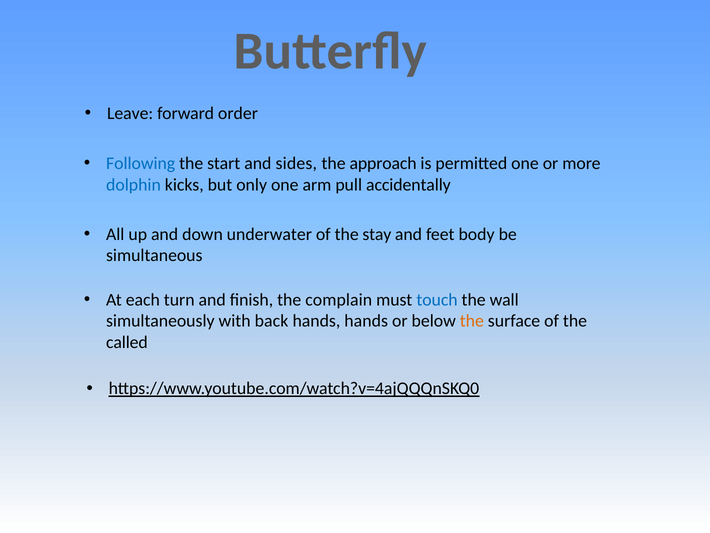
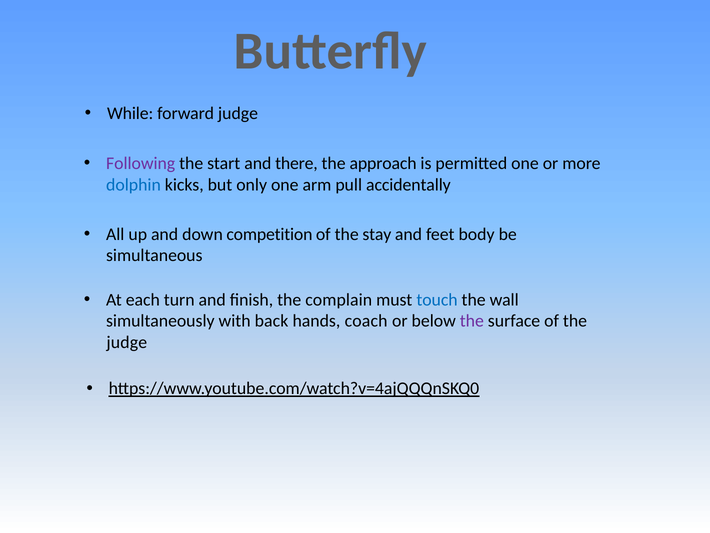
Leave: Leave -> While (130, 113)
forward order: order -> judge (238, 113)
Following colour: blue -> purple (141, 163)
sides: sides -> there (296, 163)
underwater: underwater -> competition (269, 234)
hands hands: hands -> coach (366, 321)
the colour: orange -> purple (472, 321)
called: called -> judge (127, 342)
